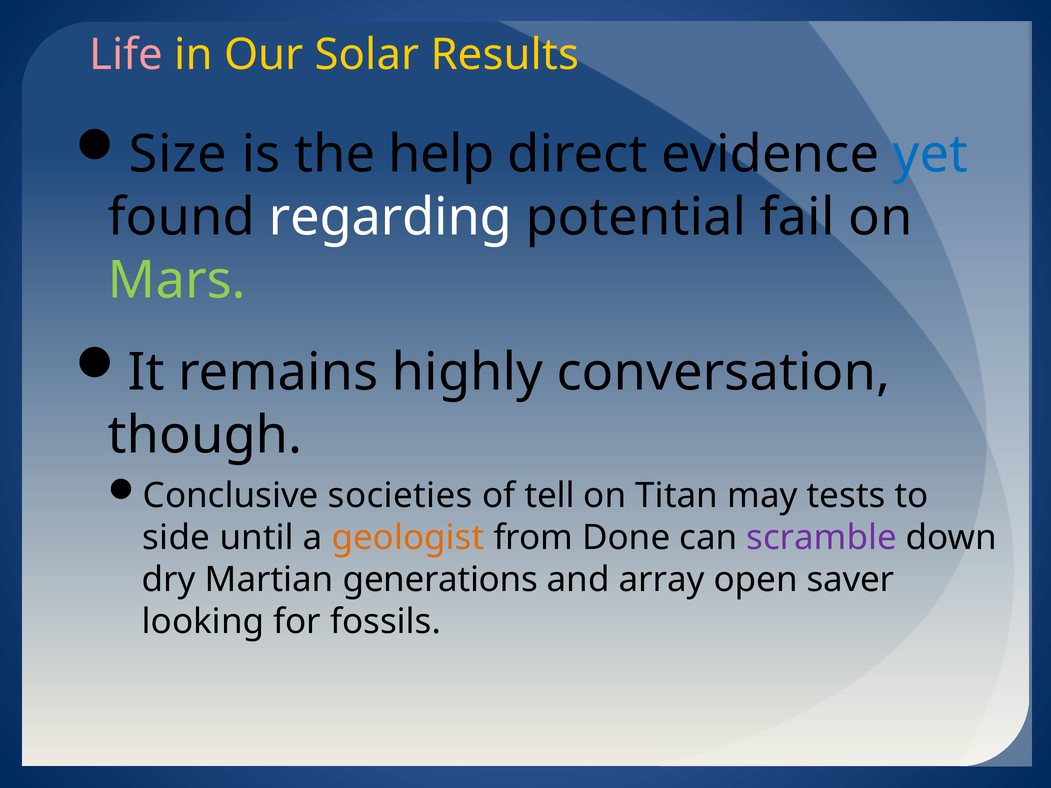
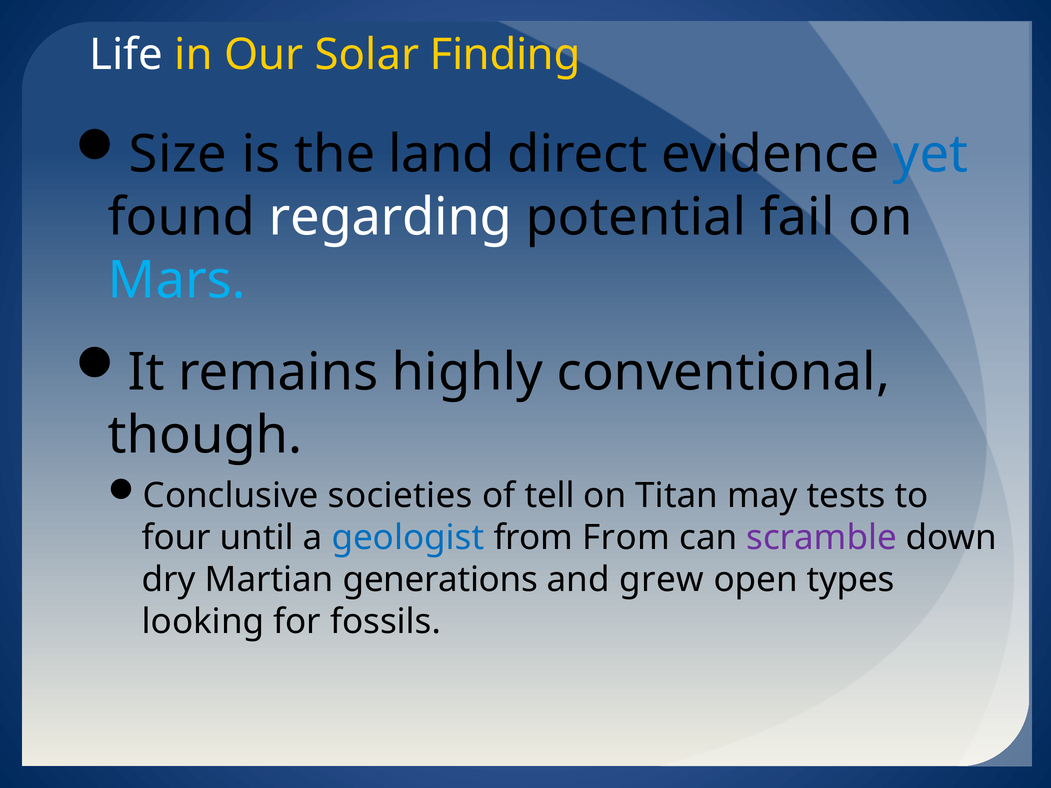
Life colour: pink -> white (126, 55)
Results: Results -> Finding (505, 55)
help: help -> land (442, 154)
Mars colour: light green -> light blue (177, 280)
conversation: conversation -> conventional (723, 373)
side: side -> four (176, 538)
geologist colour: orange -> blue (408, 538)
from Done: Done -> From (626, 538)
array: array -> grew (661, 580)
saver: saver -> types (851, 580)
